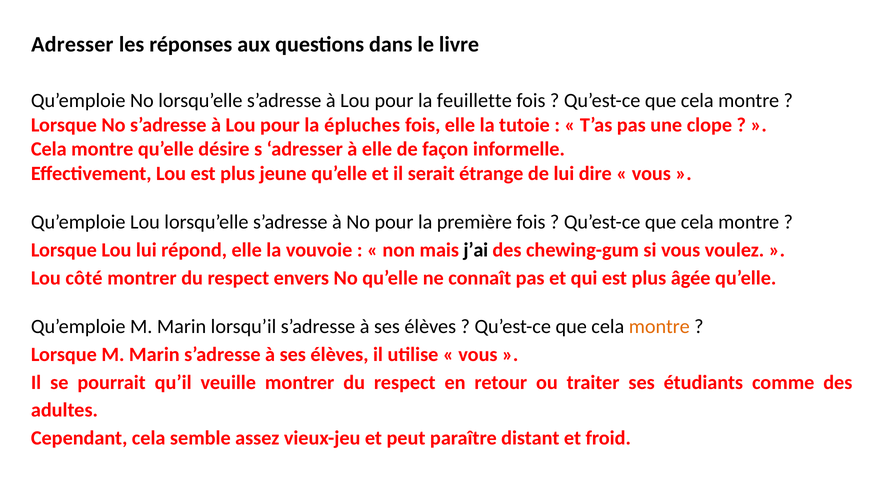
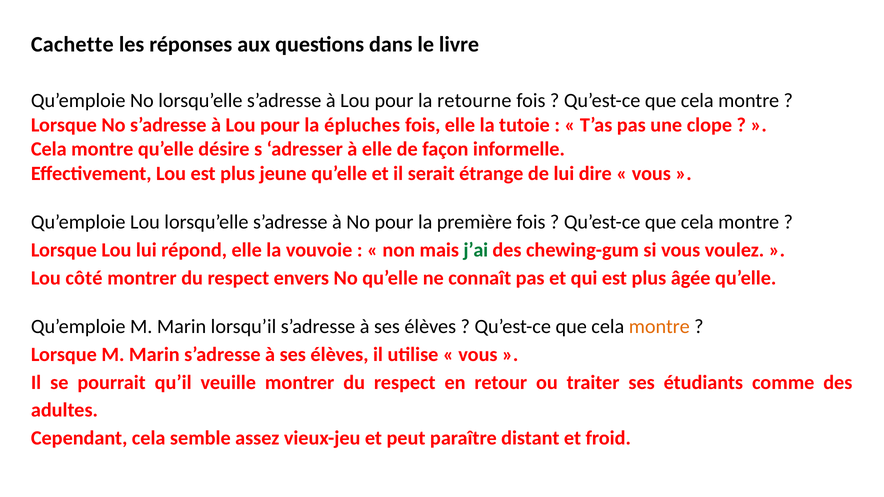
Adresser: Adresser -> Cachette (72, 45)
feuillette: feuillette -> retourne (474, 101)
j’ai colour: black -> green (476, 250)
